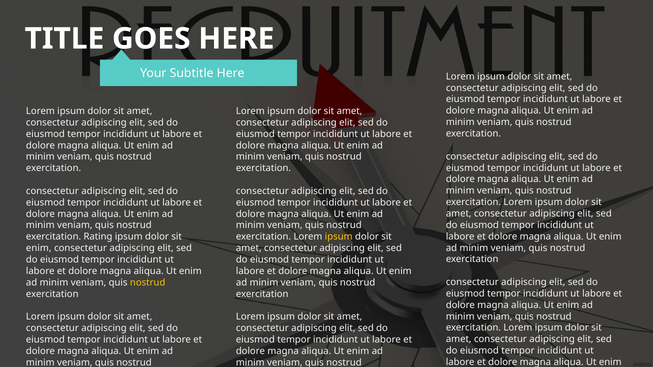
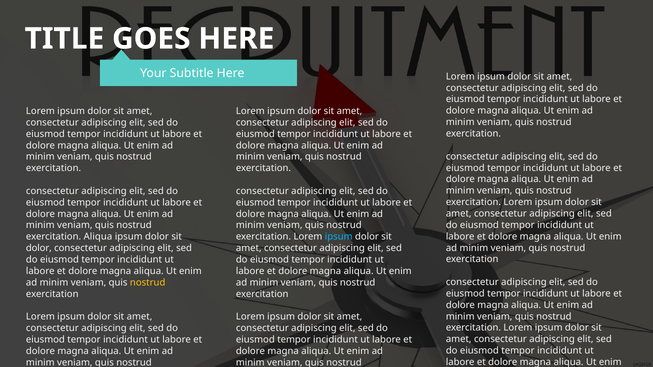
exercitation Rating: Rating -> Aliqua (98, 237)
ipsum colour: yellow -> light blue (339, 237)
enim: enim -> dolor (39, 248)
